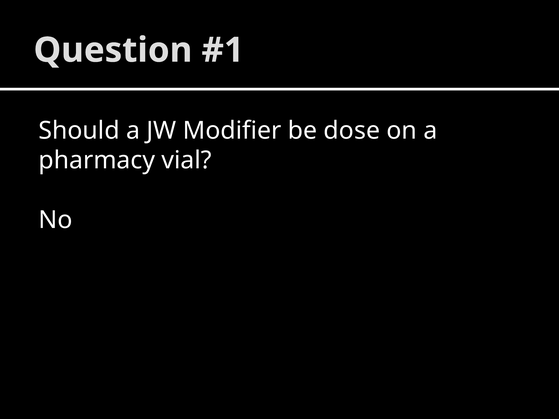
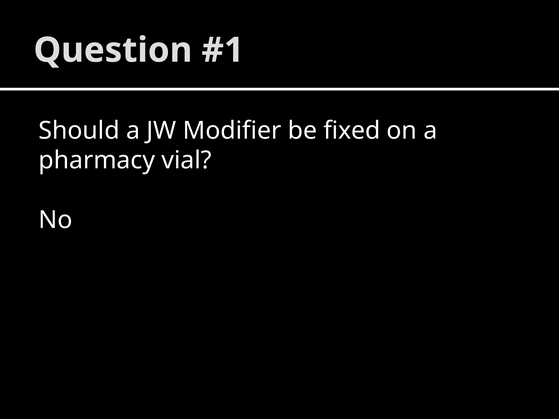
dose: dose -> fixed (352, 131)
